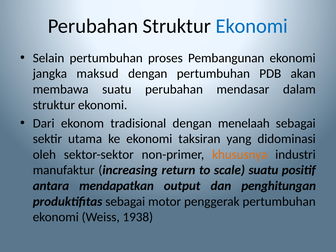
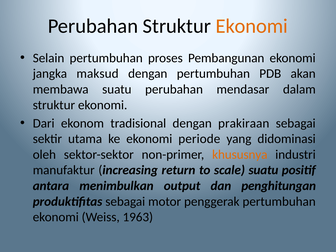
Ekonomi colour: blue -> orange (252, 26)
menelaah: menelaah -> prakiraan (244, 123)
taksiran: taksiran -> periode (199, 139)
mendapatkan: mendapatkan -> menimbulkan (116, 186)
1938: 1938 -> 1963 (138, 217)
